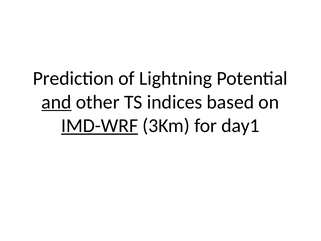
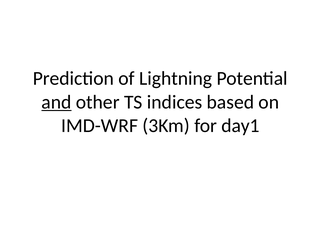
IMD-WRF underline: present -> none (100, 125)
